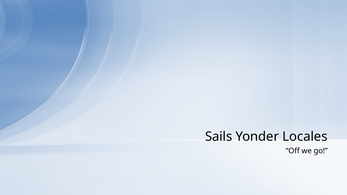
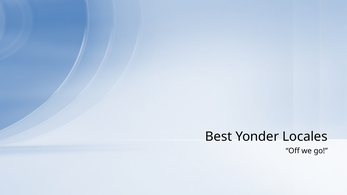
Sails: Sails -> Best (219, 137)
